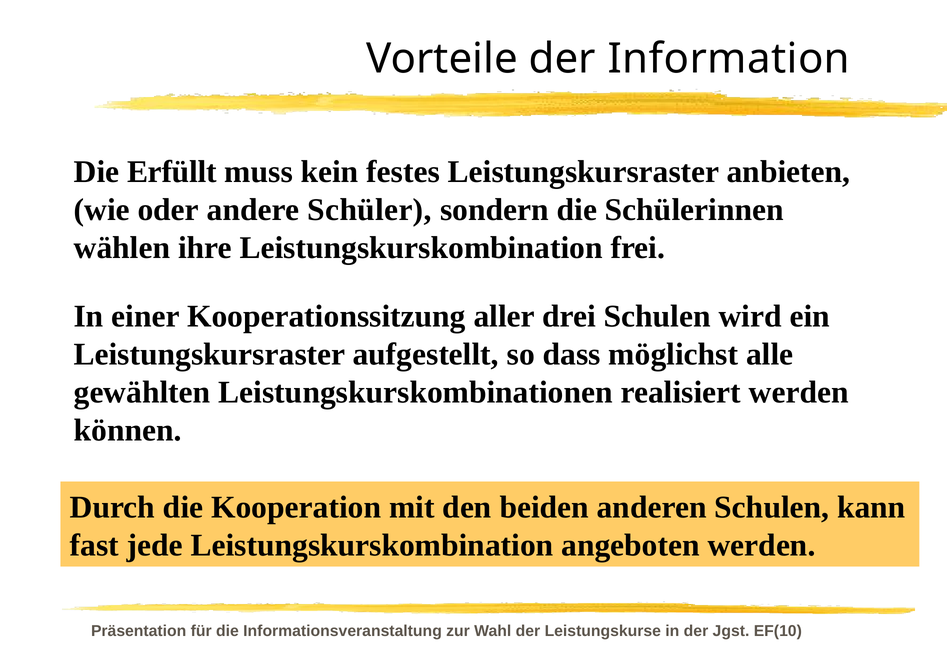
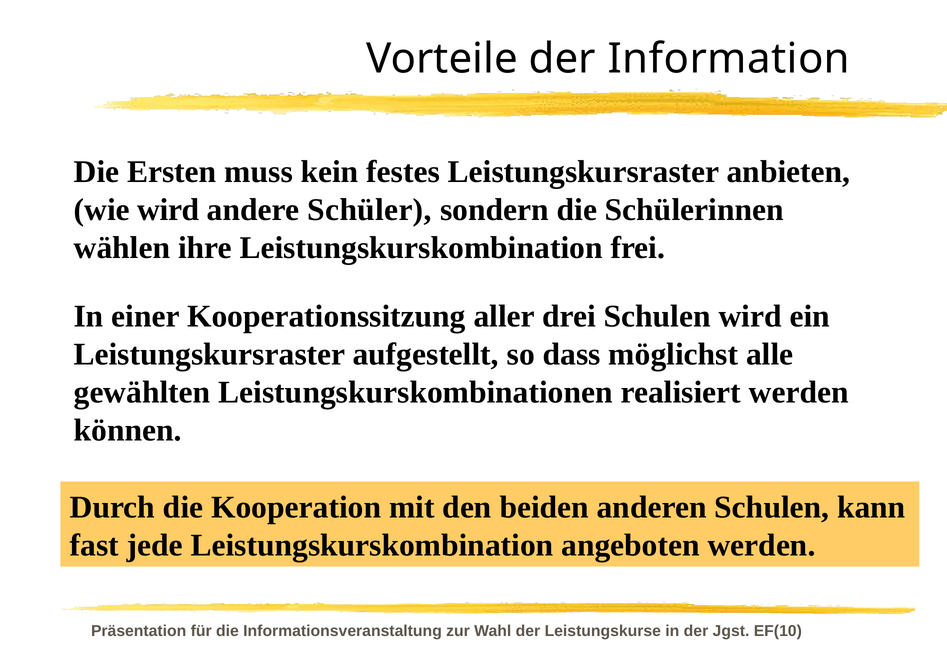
Erfüllt: Erfüllt -> Ersten (172, 172)
wie oder: oder -> wird (168, 210)
